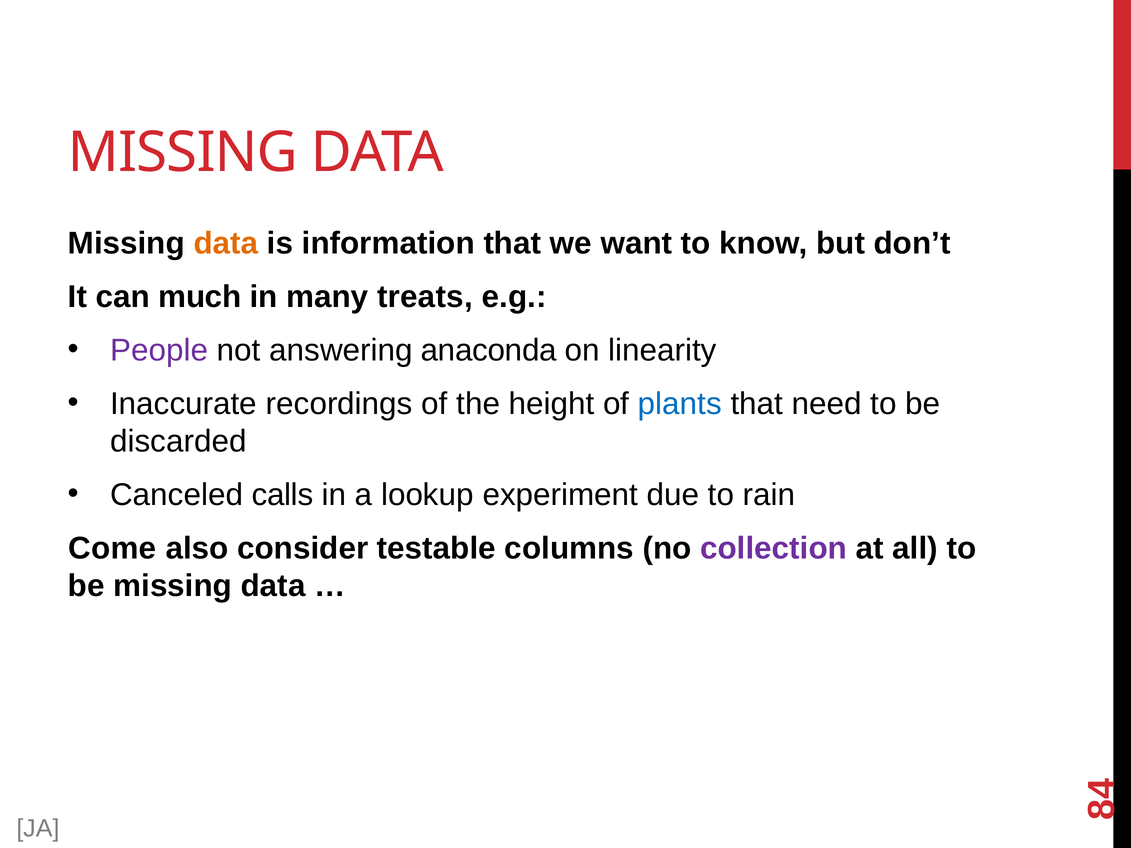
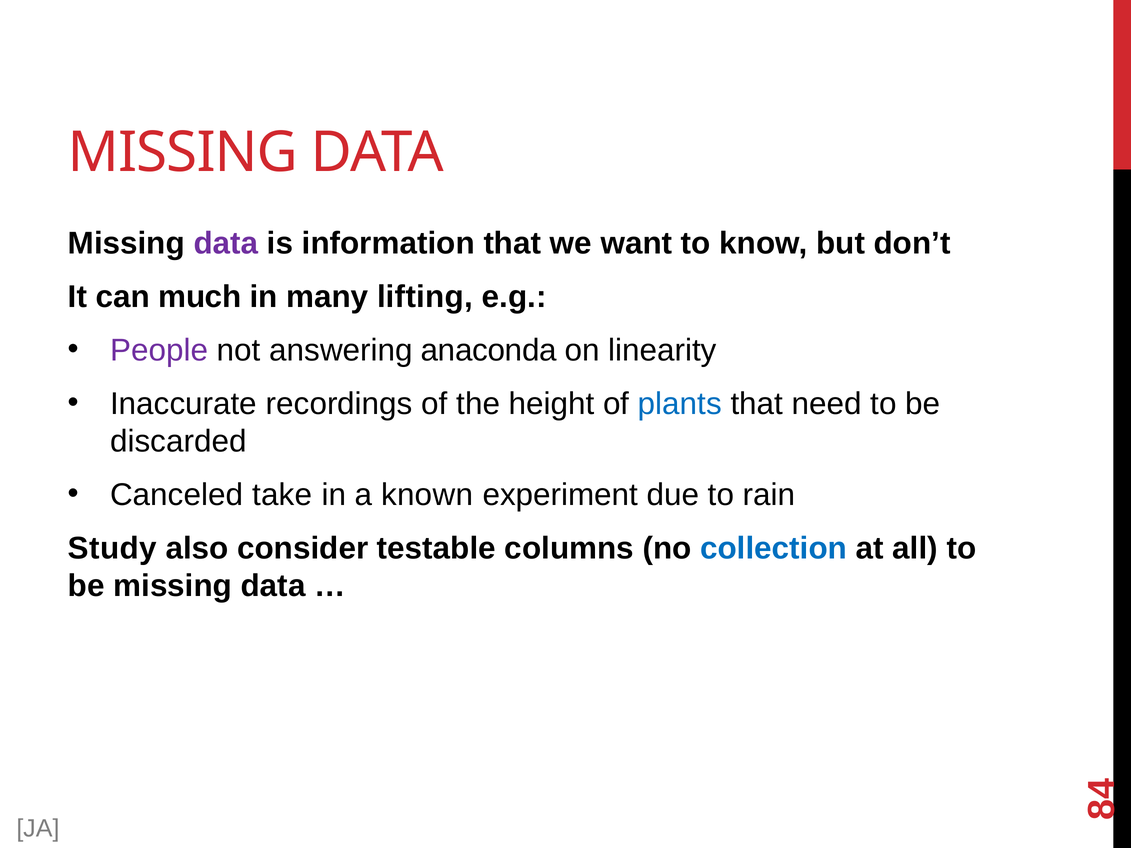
data colour: orange -> purple (226, 243)
treats: treats -> lifting (425, 297)
calls: calls -> take (282, 495)
lookup: lookup -> known (427, 495)
Come: Come -> Study (112, 548)
collection colour: purple -> blue (774, 548)
